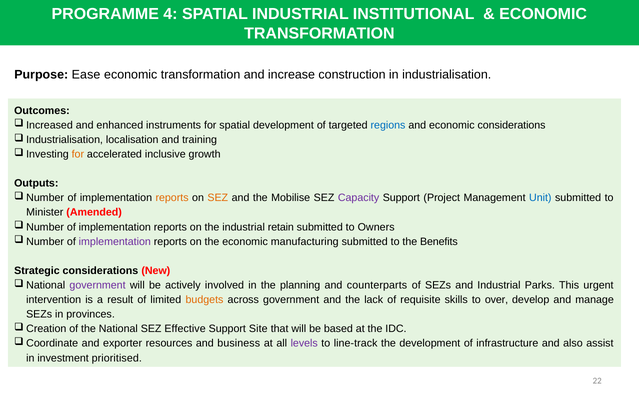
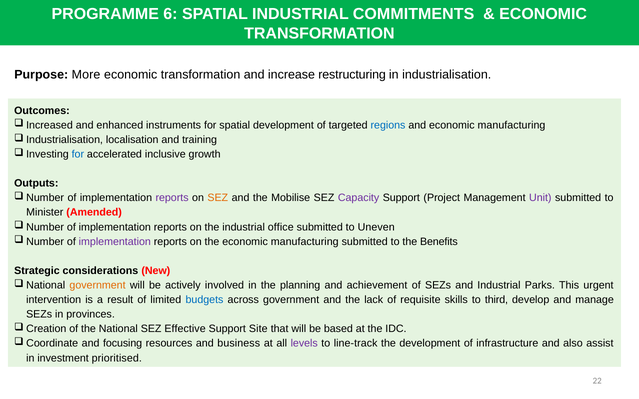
4: 4 -> 6 (170, 14)
INSTITUTIONAL: INSTITUTIONAL -> COMMITMENTS (414, 14)
Ease: Ease -> More (86, 75)
construction: construction -> restructuring (352, 75)
and economic considerations: considerations -> manufacturing (511, 125)
for colour: orange -> blue (78, 154)
reports colour: orange -> purple (172, 198)
Unit colour: blue -> purple (540, 198)
retain: retain -> office (281, 227)
Owners: Owners -> Uneven (376, 227)
government colour: purple -> orange (98, 285)
counterparts: counterparts -> achievement (377, 285)
budgets colour: orange -> blue (204, 300)
over: over -> third (496, 300)
exporter: exporter -> focusing (123, 344)
